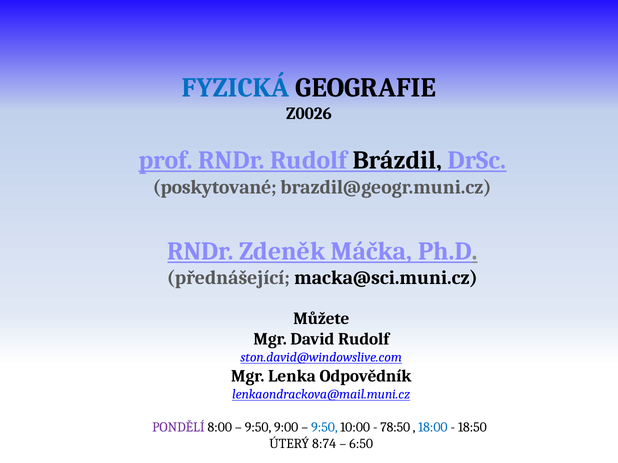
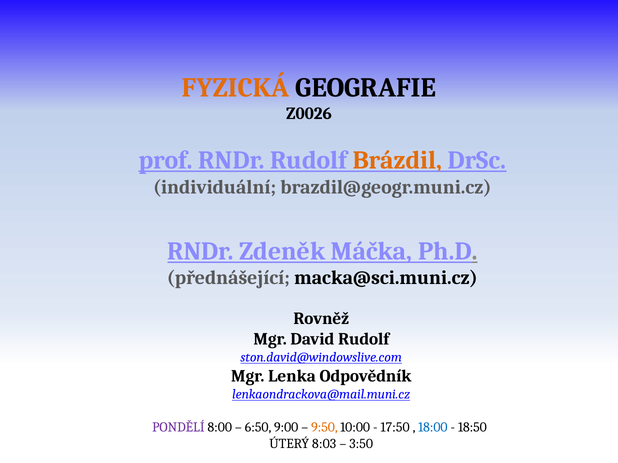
FYZICKÁ colour: blue -> orange (236, 88)
Brázdil colour: black -> orange (397, 160)
poskytované: poskytované -> individuální (215, 187)
Můžete: Můžete -> Rovněž (321, 319)
9:50: 9:50 -> 6:50 (258, 428)
9:50 colour: blue -> orange (324, 428)
78:50: 78:50 -> 17:50 (395, 428)
8:74: 8:74 -> 8:03 (324, 444)
6:50: 6:50 -> 3:50 (361, 444)
